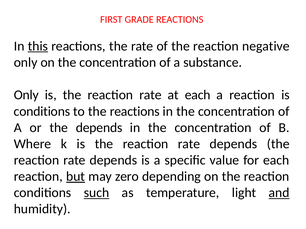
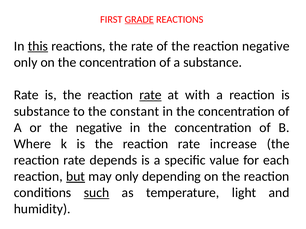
GRADE underline: none -> present (139, 19)
Only: Only -> Rate (26, 95)
rate underline: none -> present (150, 95)
at each: each -> with (198, 95)
conditions: conditions -> substance (42, 112)
the reactions: reactions -> constant (135, 112)
the depends: depends -> negative (99, 128)
depends: depends -> increase (233, 144)
may zero: zero -> only (127, 177)
and underline: present -> none (279, 193)
